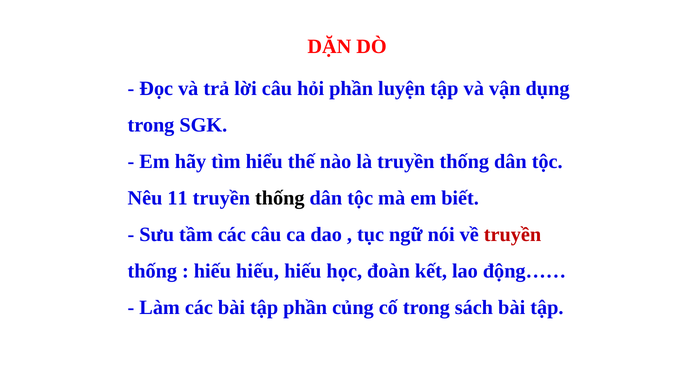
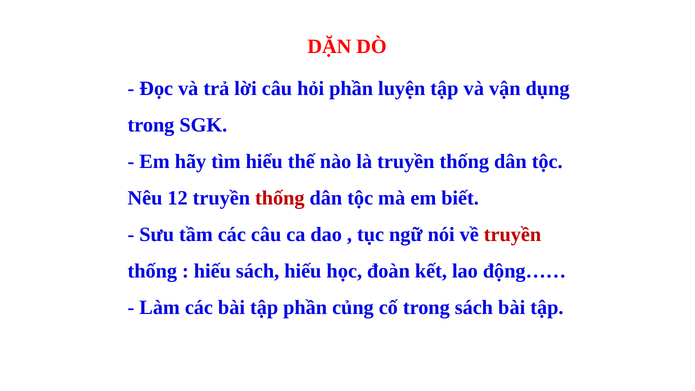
11: 11 -> 12 (178, 198)
thống colour: black -> red (280, 198)
hiếu: hiếu -> sách (258, 271)
